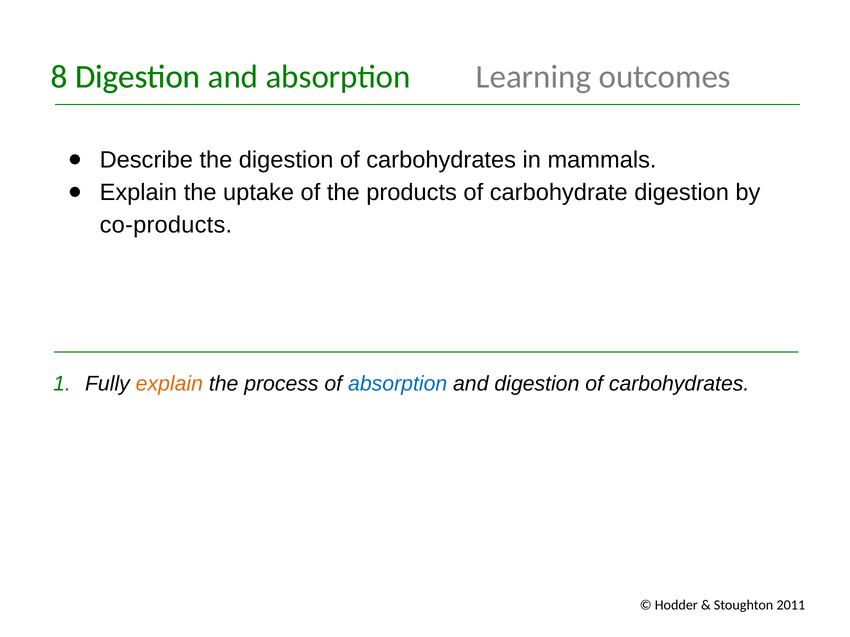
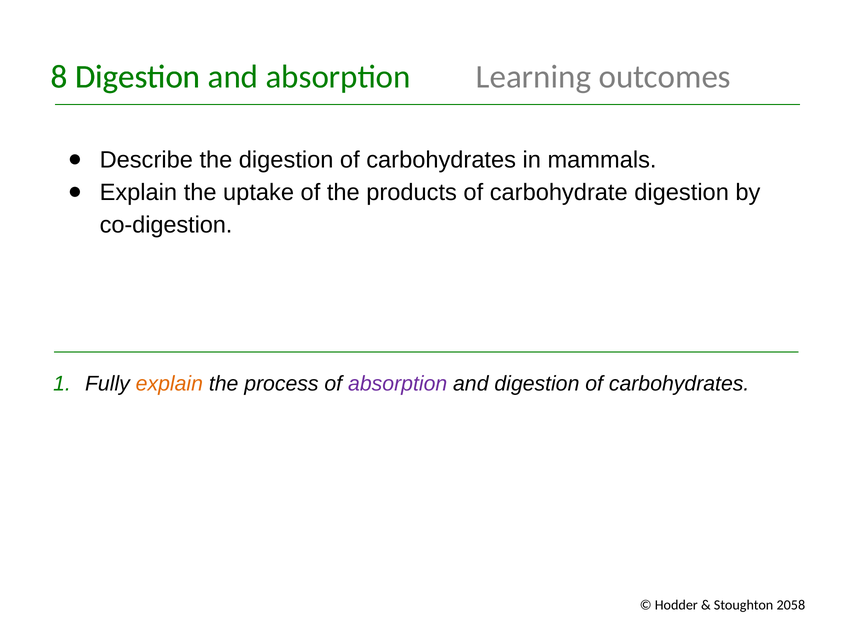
co-products: co-products -> co-digestion (166, 225)
absorption colour: blue -> purple (398, 384)
2011: 2011 -> 2058 (791, 606)
